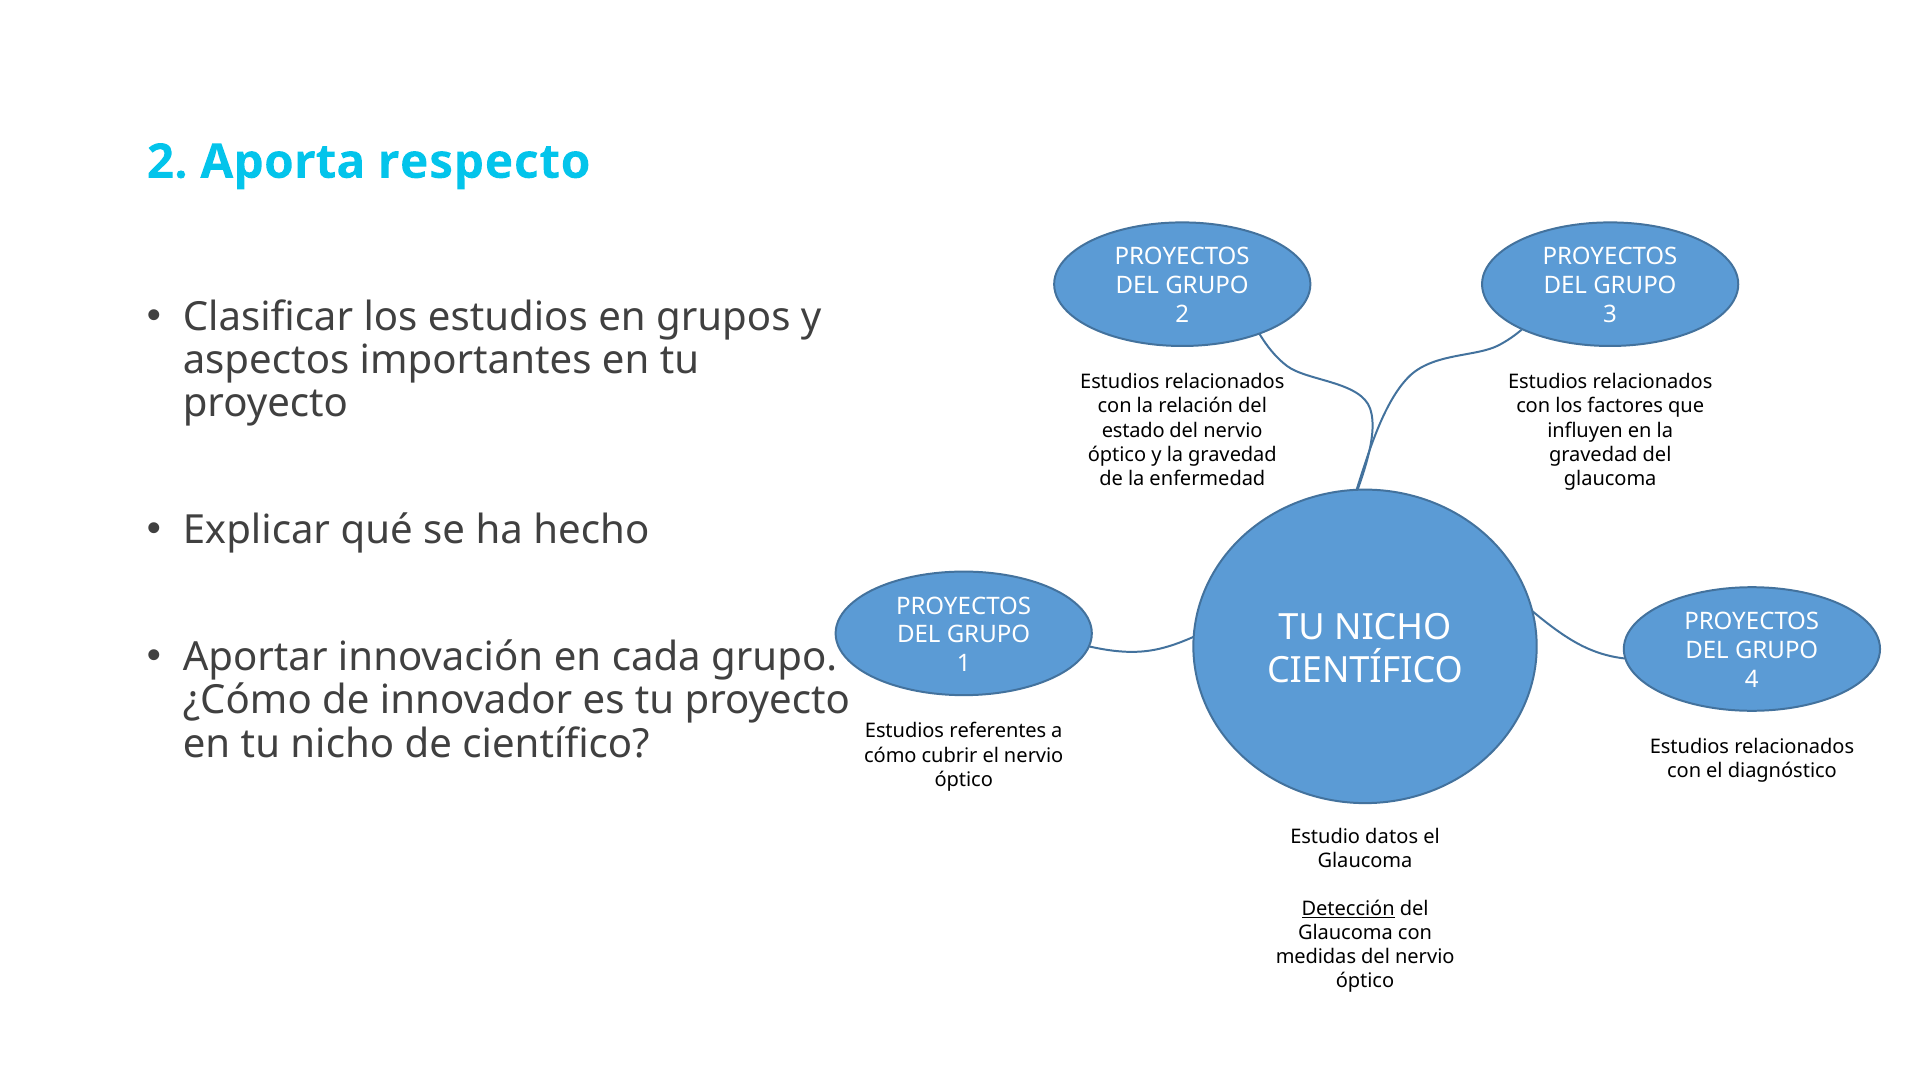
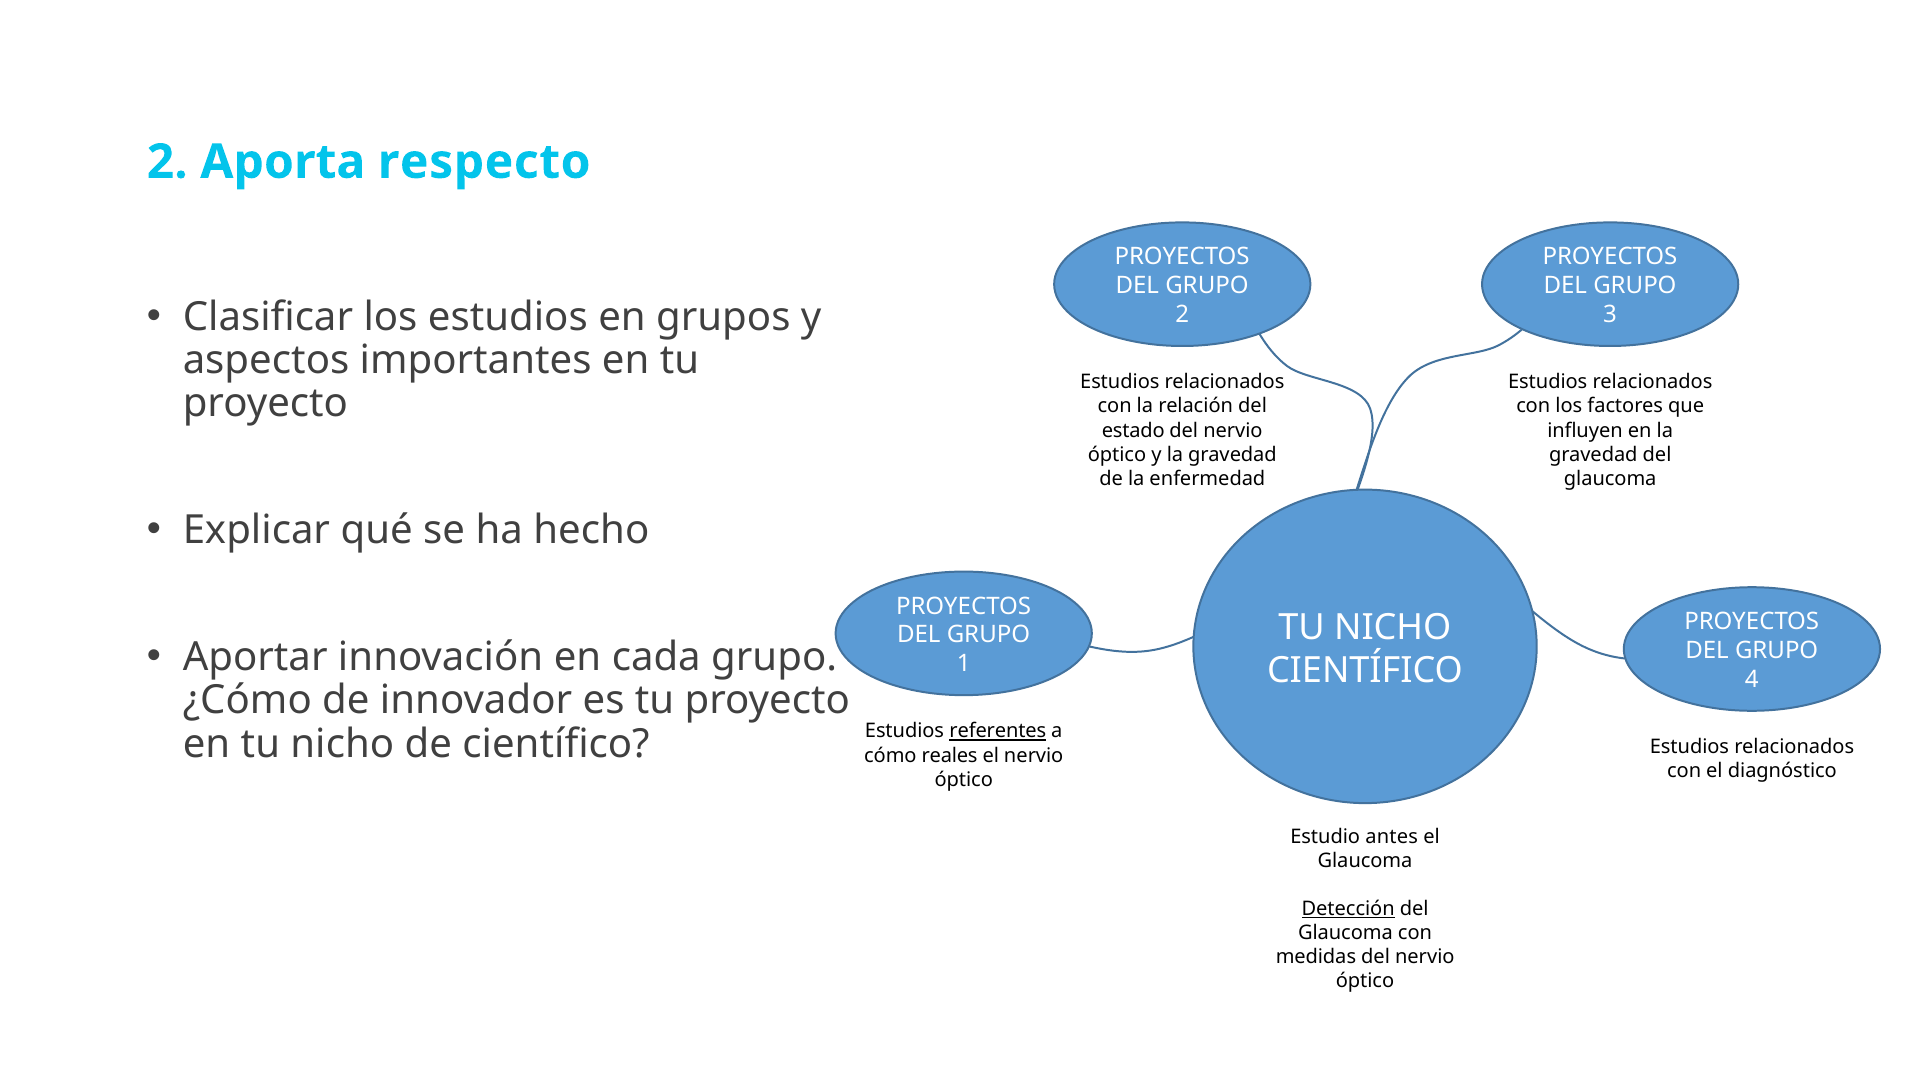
referentes underline: none -> present (998, 731)
cubrir: cubrir -> reales (950, 755)
datos: datos -> antes (1392, 837)
